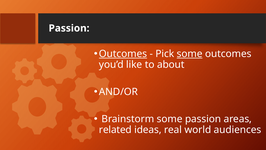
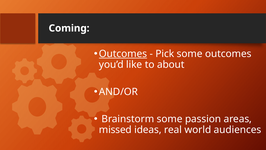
Passion: Passion -> Coming (69, 28)
some underline: present -> none (190, 54)
related: related -> missed (115, 129)
